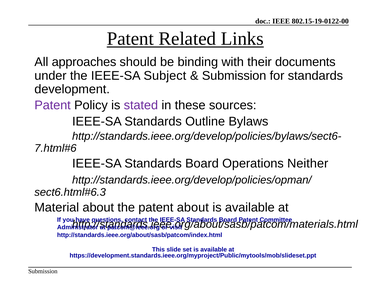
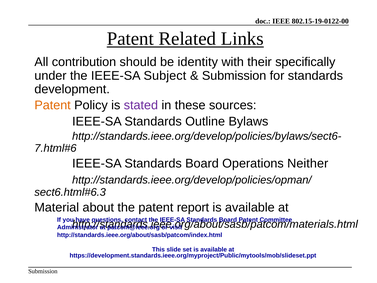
approaches: approaches -> contribution (84, 62)
binding: binding -> identity (198, 62)
documents: documents -> specifically (305, 62)
Patent colour: purple -> orange (53, 105)
patent about: about -> report (193, 207)
